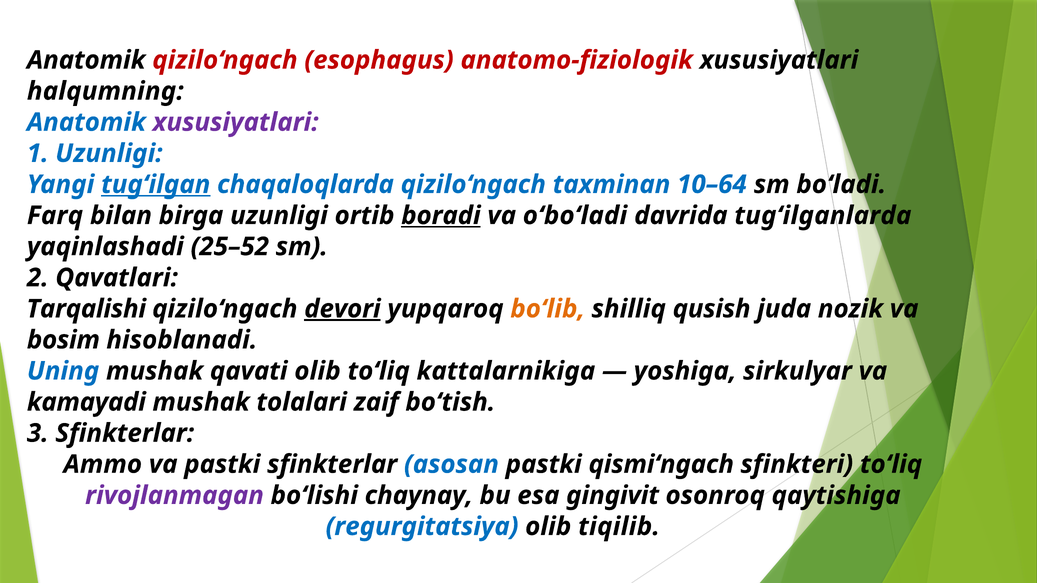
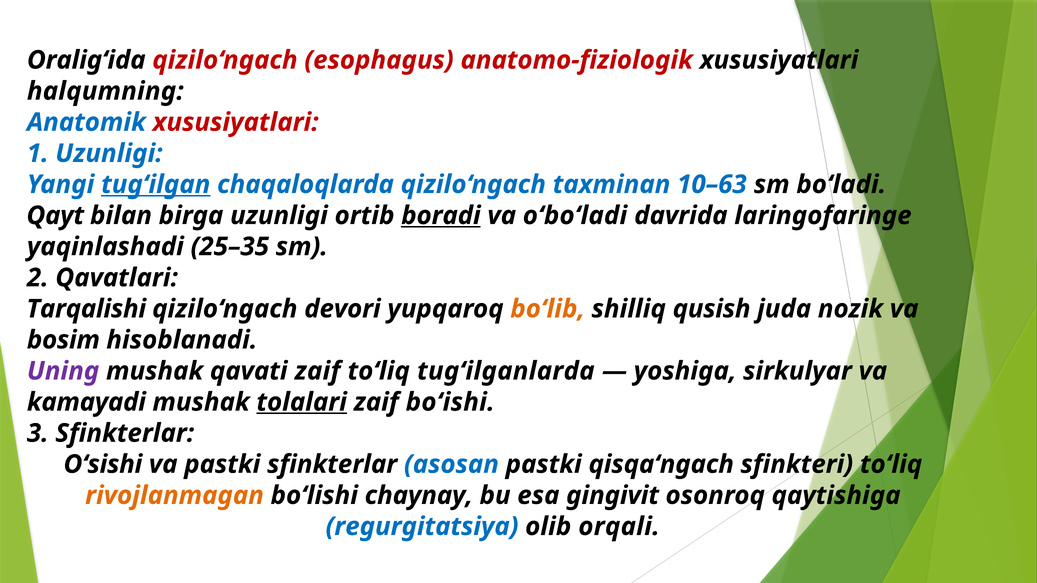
Anatomik: Anatomik -> Oraligʻida (86, 60)
xususiyatlari colour: purple -> red (236, 122)
10–64: 10–64 -> 10–63 (712, 185)
Farq: Farq -> Qayt (55, 216)
tugʻilganlarda: tugʻilganlarda -> laringofaringe (823, 216)
25–52: 25–52 -> 25–35 (230, 247)
devori underline: present -> none (342, 309)
Uning colour: blue -> purple (63, 371)
qavati olib: olib -> zaif (317, 371)
kattalarnikiga: kattalarnikiga -> tugʻilganlarda (506, 371)
tolalari underline: none -> present (302, 402)
bo‘tish: bo‘tish -> bo‘ishi (450, 402)
Ammo: Ammo -> Oʻsishi (103, 465)
qismi‘ngach: qismi‘ngach -> qisqa‘ngach (661, 465)
rivojlanmagan colour: purple -> orange (175, 496)
tiqilib: tiqilib -> orqali (619, 527)
